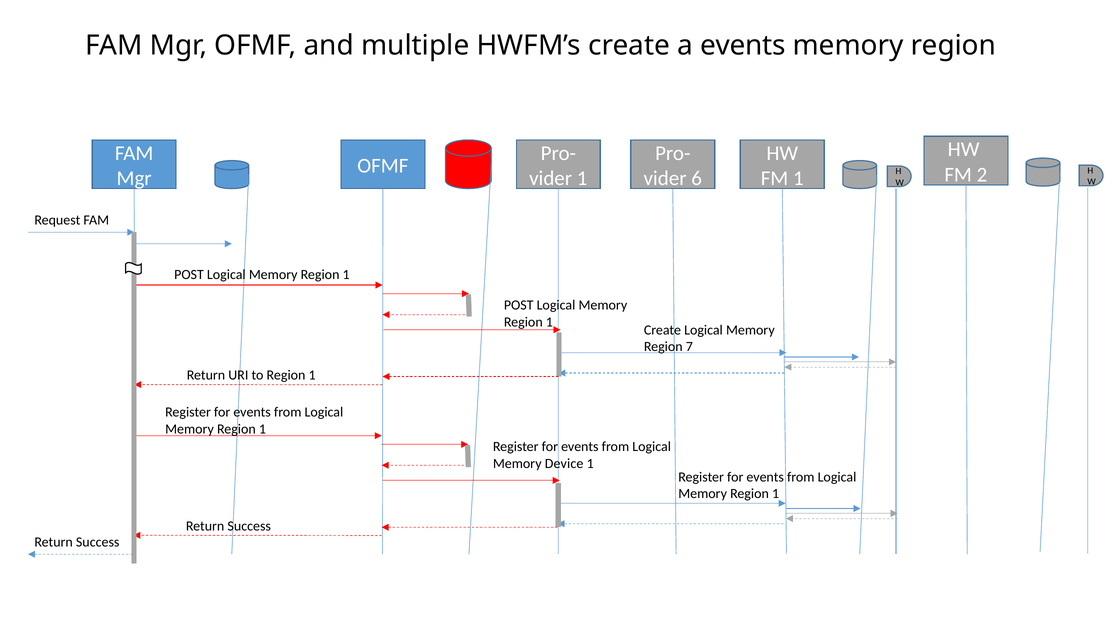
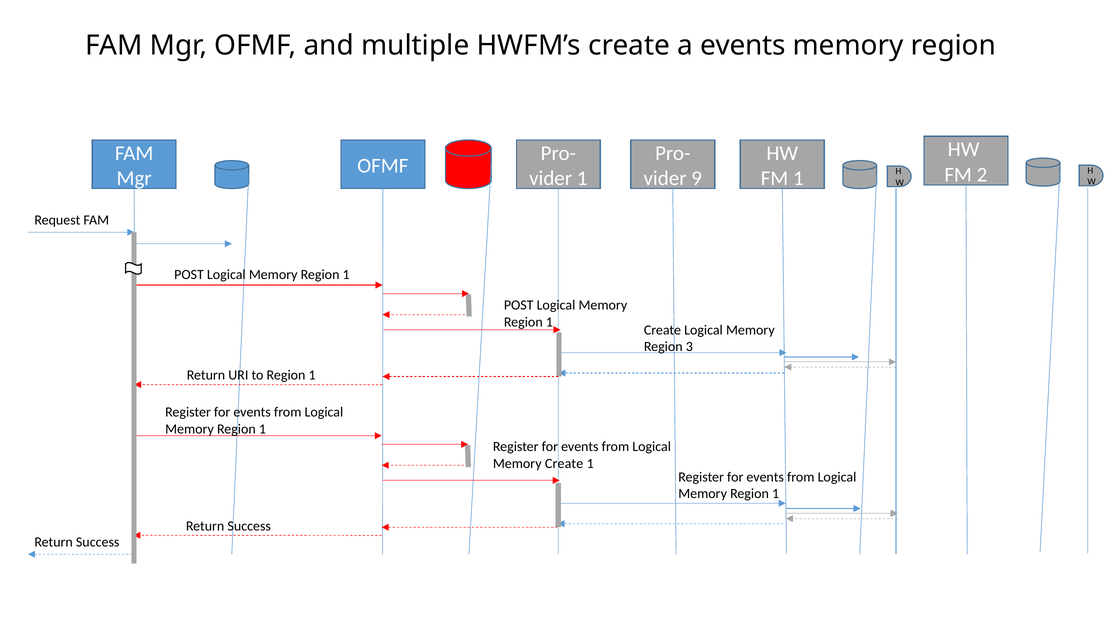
6: 6 -> 9 (697, 178)
7: 7 -> 3 (689, 347)
Memory Device: Device -> Create (564, 464)
